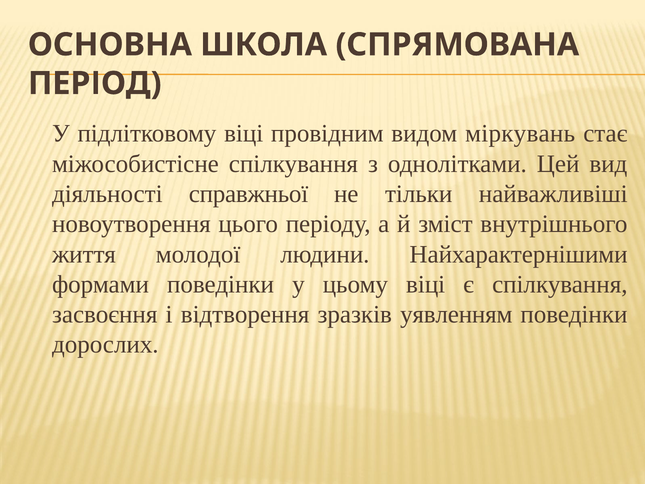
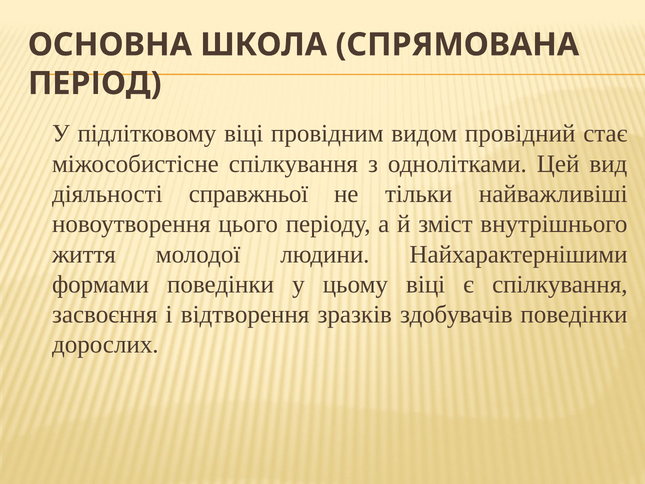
міркувань: міркувань -> провідний (520, 133)
уявленням: уявленням -> здобувачів (456, 314)
